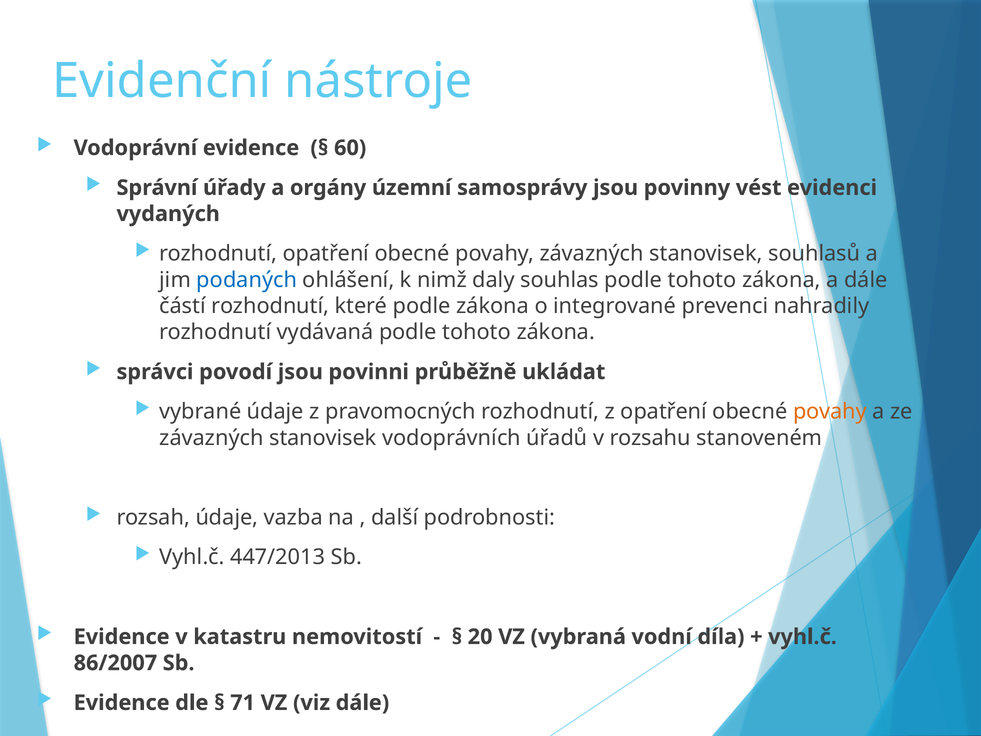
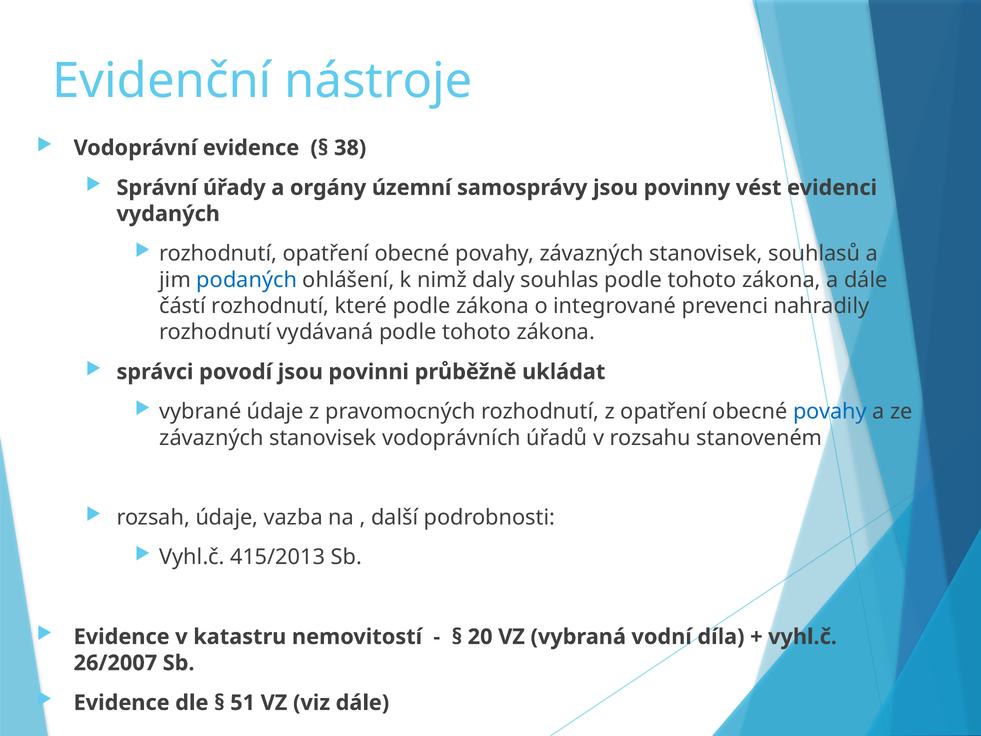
60: 60 -> 38 (350, 148)
povahy colour: orange -> blue (830, 412)
447/2013: 447/2013 -> 415/2013 (278, 557)
86/2007: 86/2007 -> 26/2007 (115, 663)
71: 71 -> 51 (243, 703)
